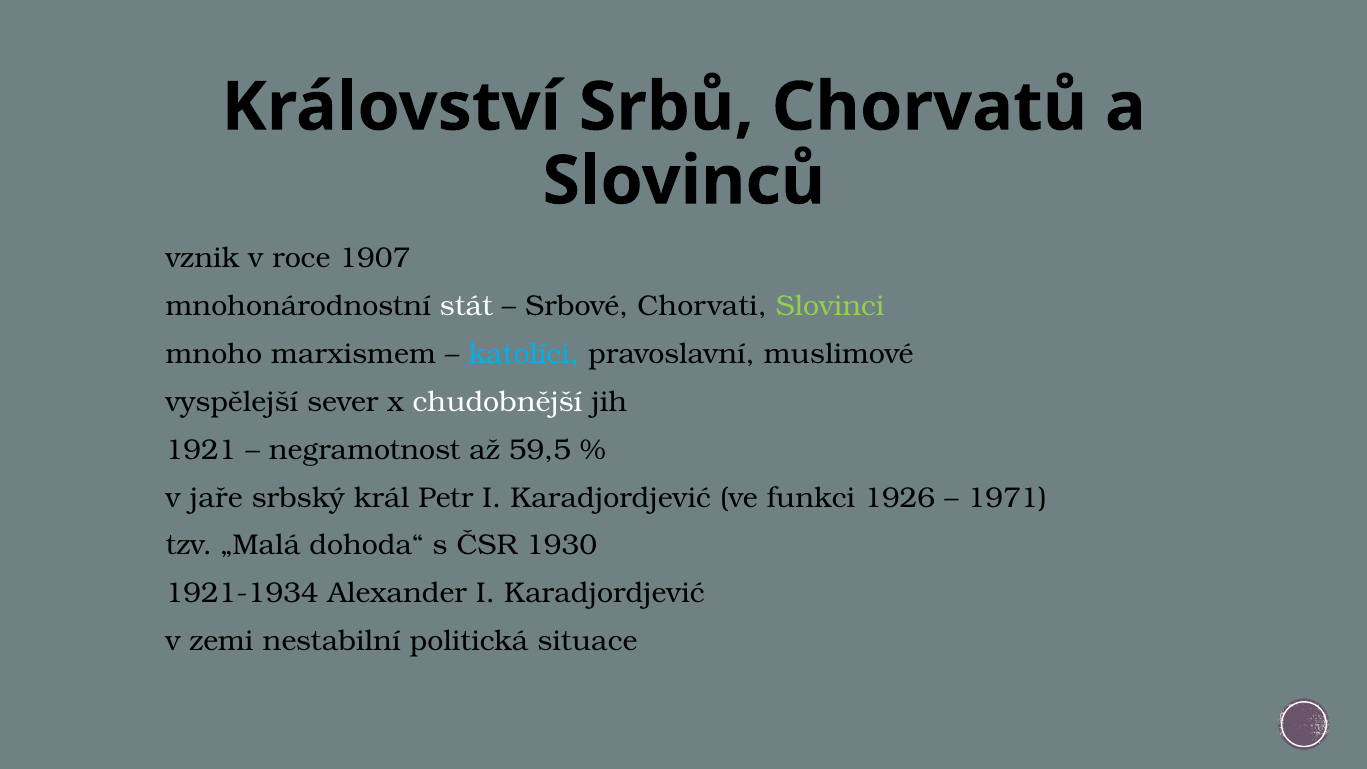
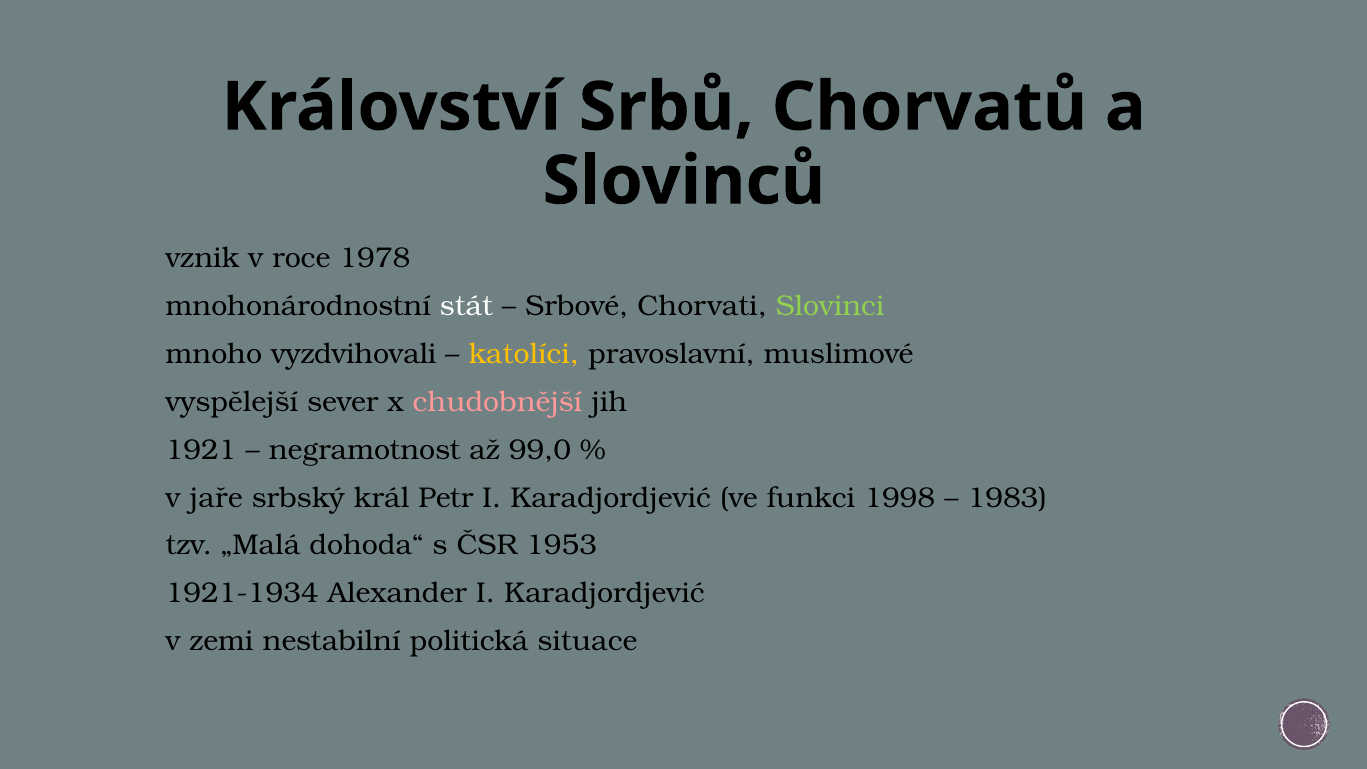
1907: 1907 -> 1978 (375, 258)
marxismem: marxismem -> vyzdvihovali (354, 354)
katolíci colour: light blue -> yellow (524, 354)
chudobnější colour: white -> pink (497, 402)
59,5: 59,5 -> 99,0 (540, 450)
1926: 1926 -> 1998 (900, 498)
1971: 1971 -> 1983 (1007, 498)
1930: 1930 -> 1953 (562, 545)
